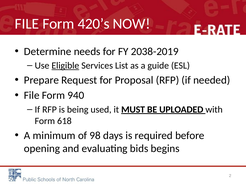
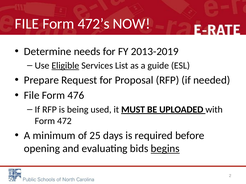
420’s: 420’s -> 472’s (94, 24)
2038-2019: 2038-2019 -> 2013-2019 (155, 52)
940: 940 -> 476 (76, 96)
618: 618 -> 472 (64, 121)
98: 98 -> 25 (95, 136)
begins underline: none -> present (165, 149)
